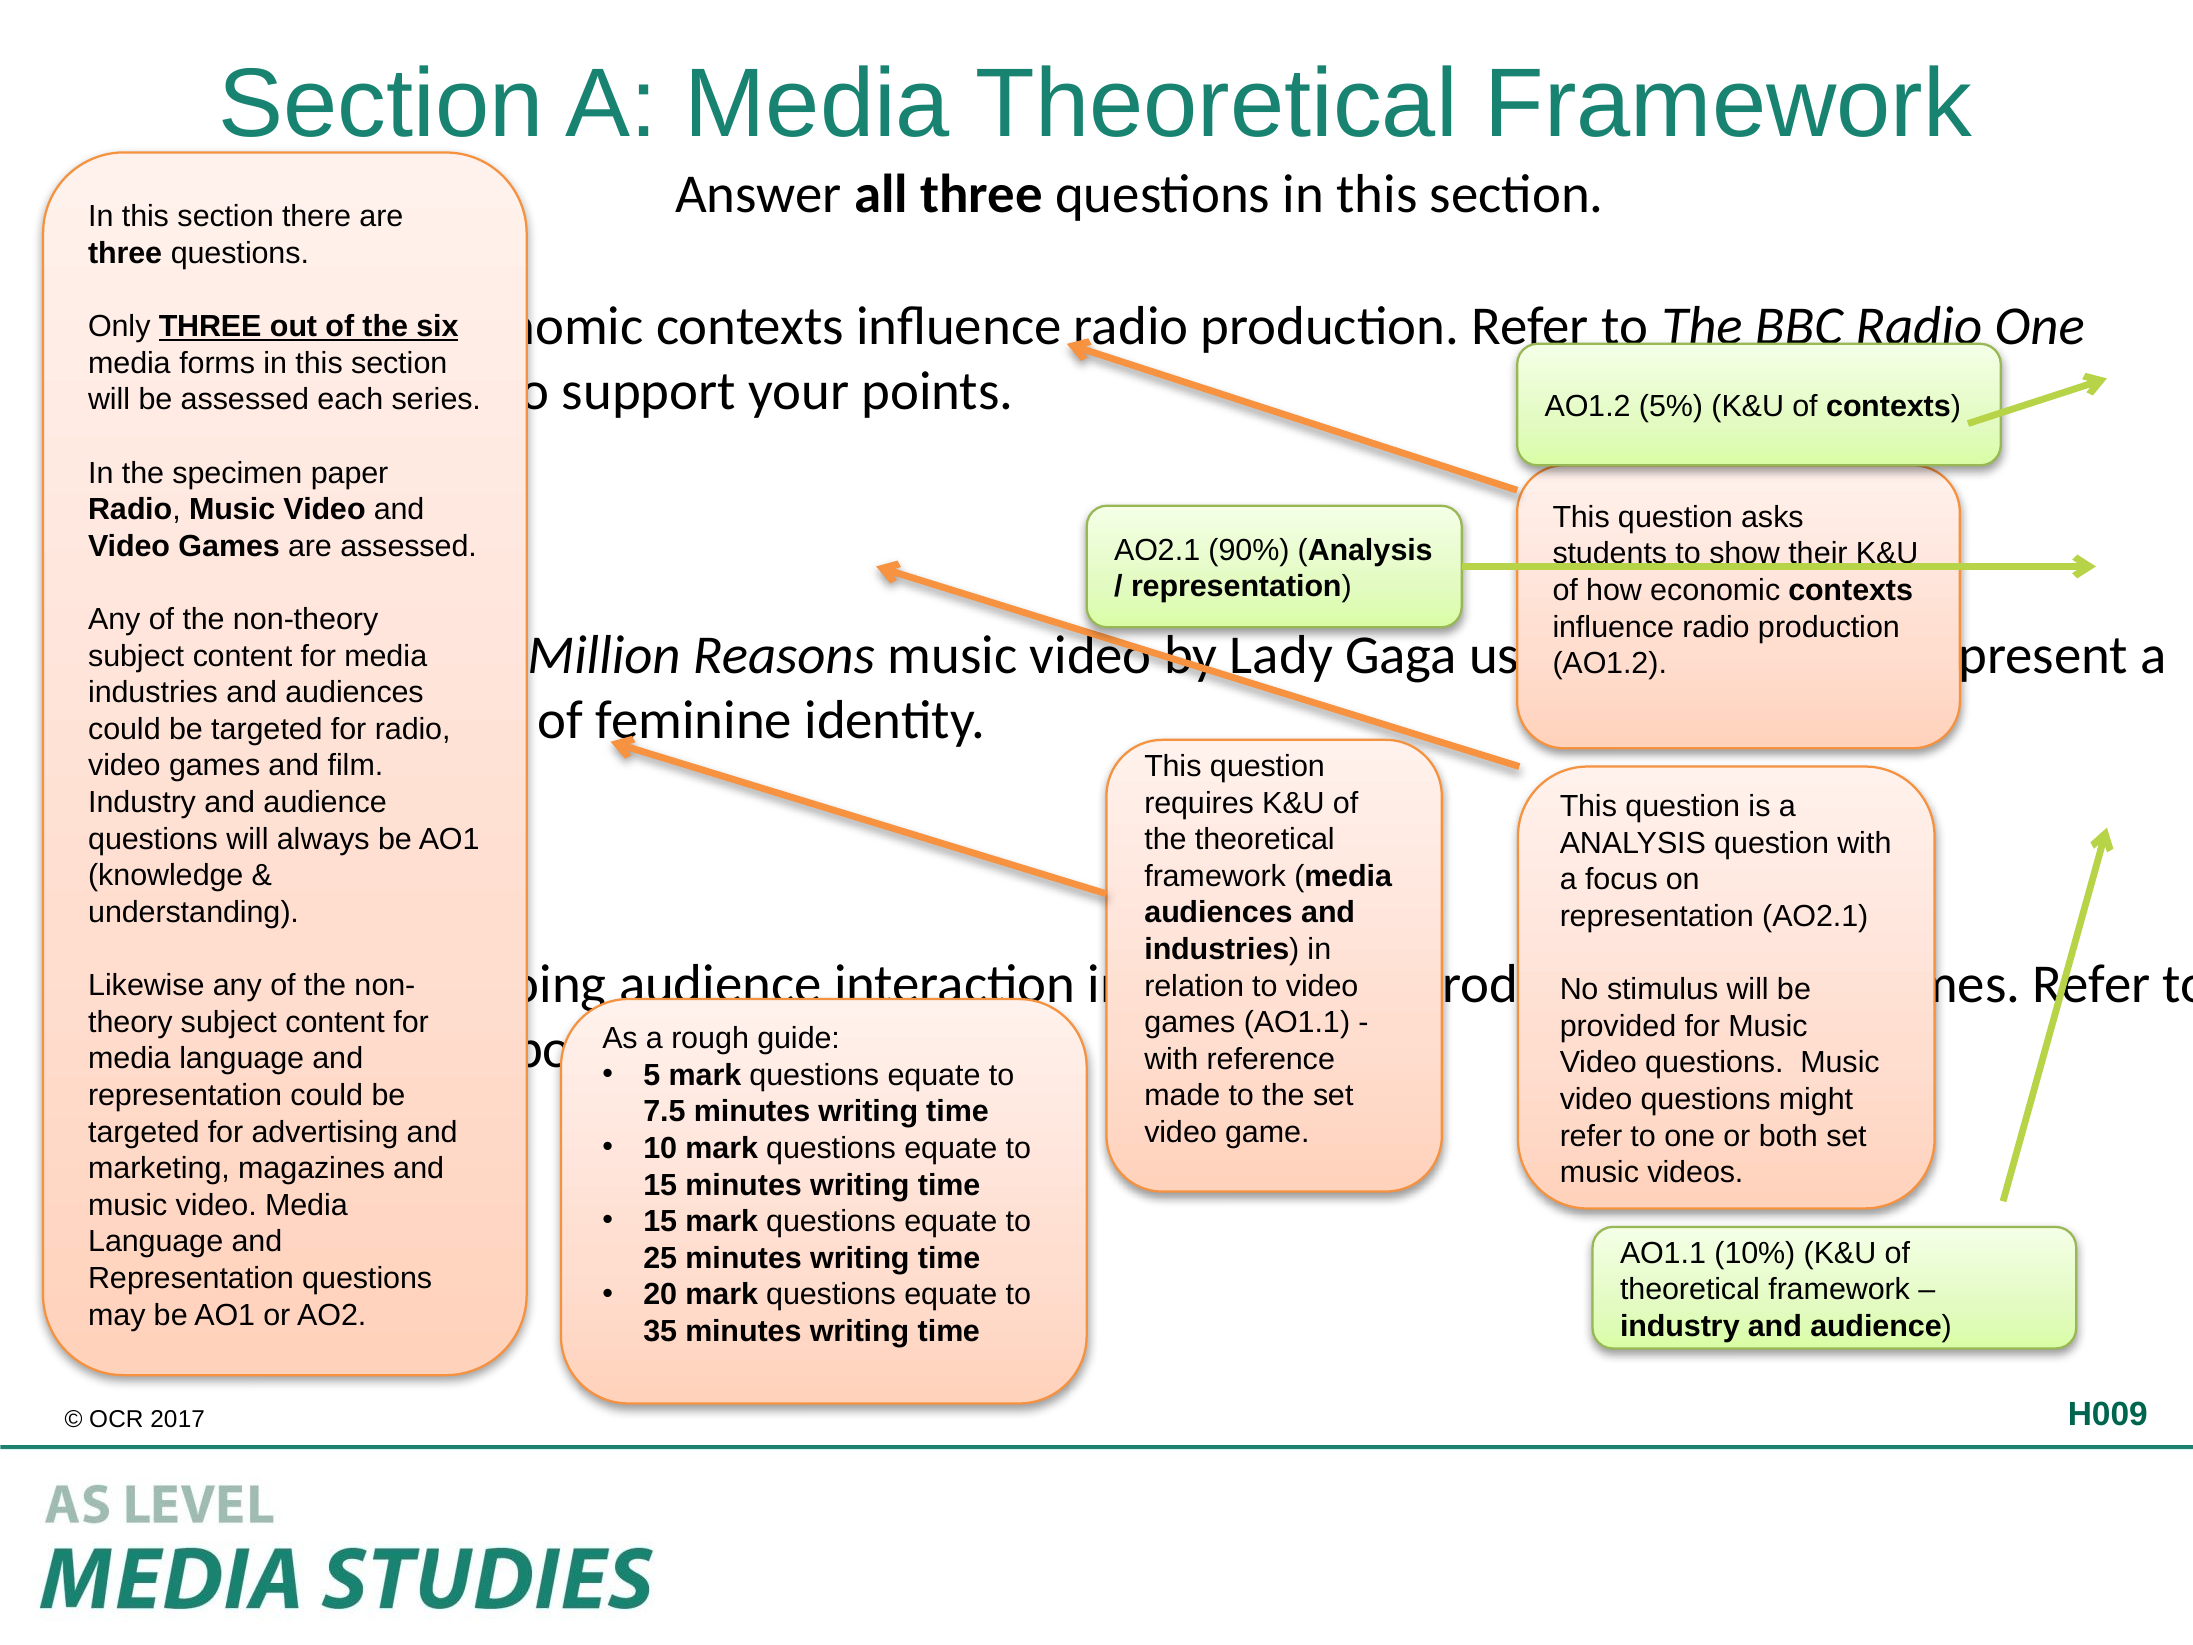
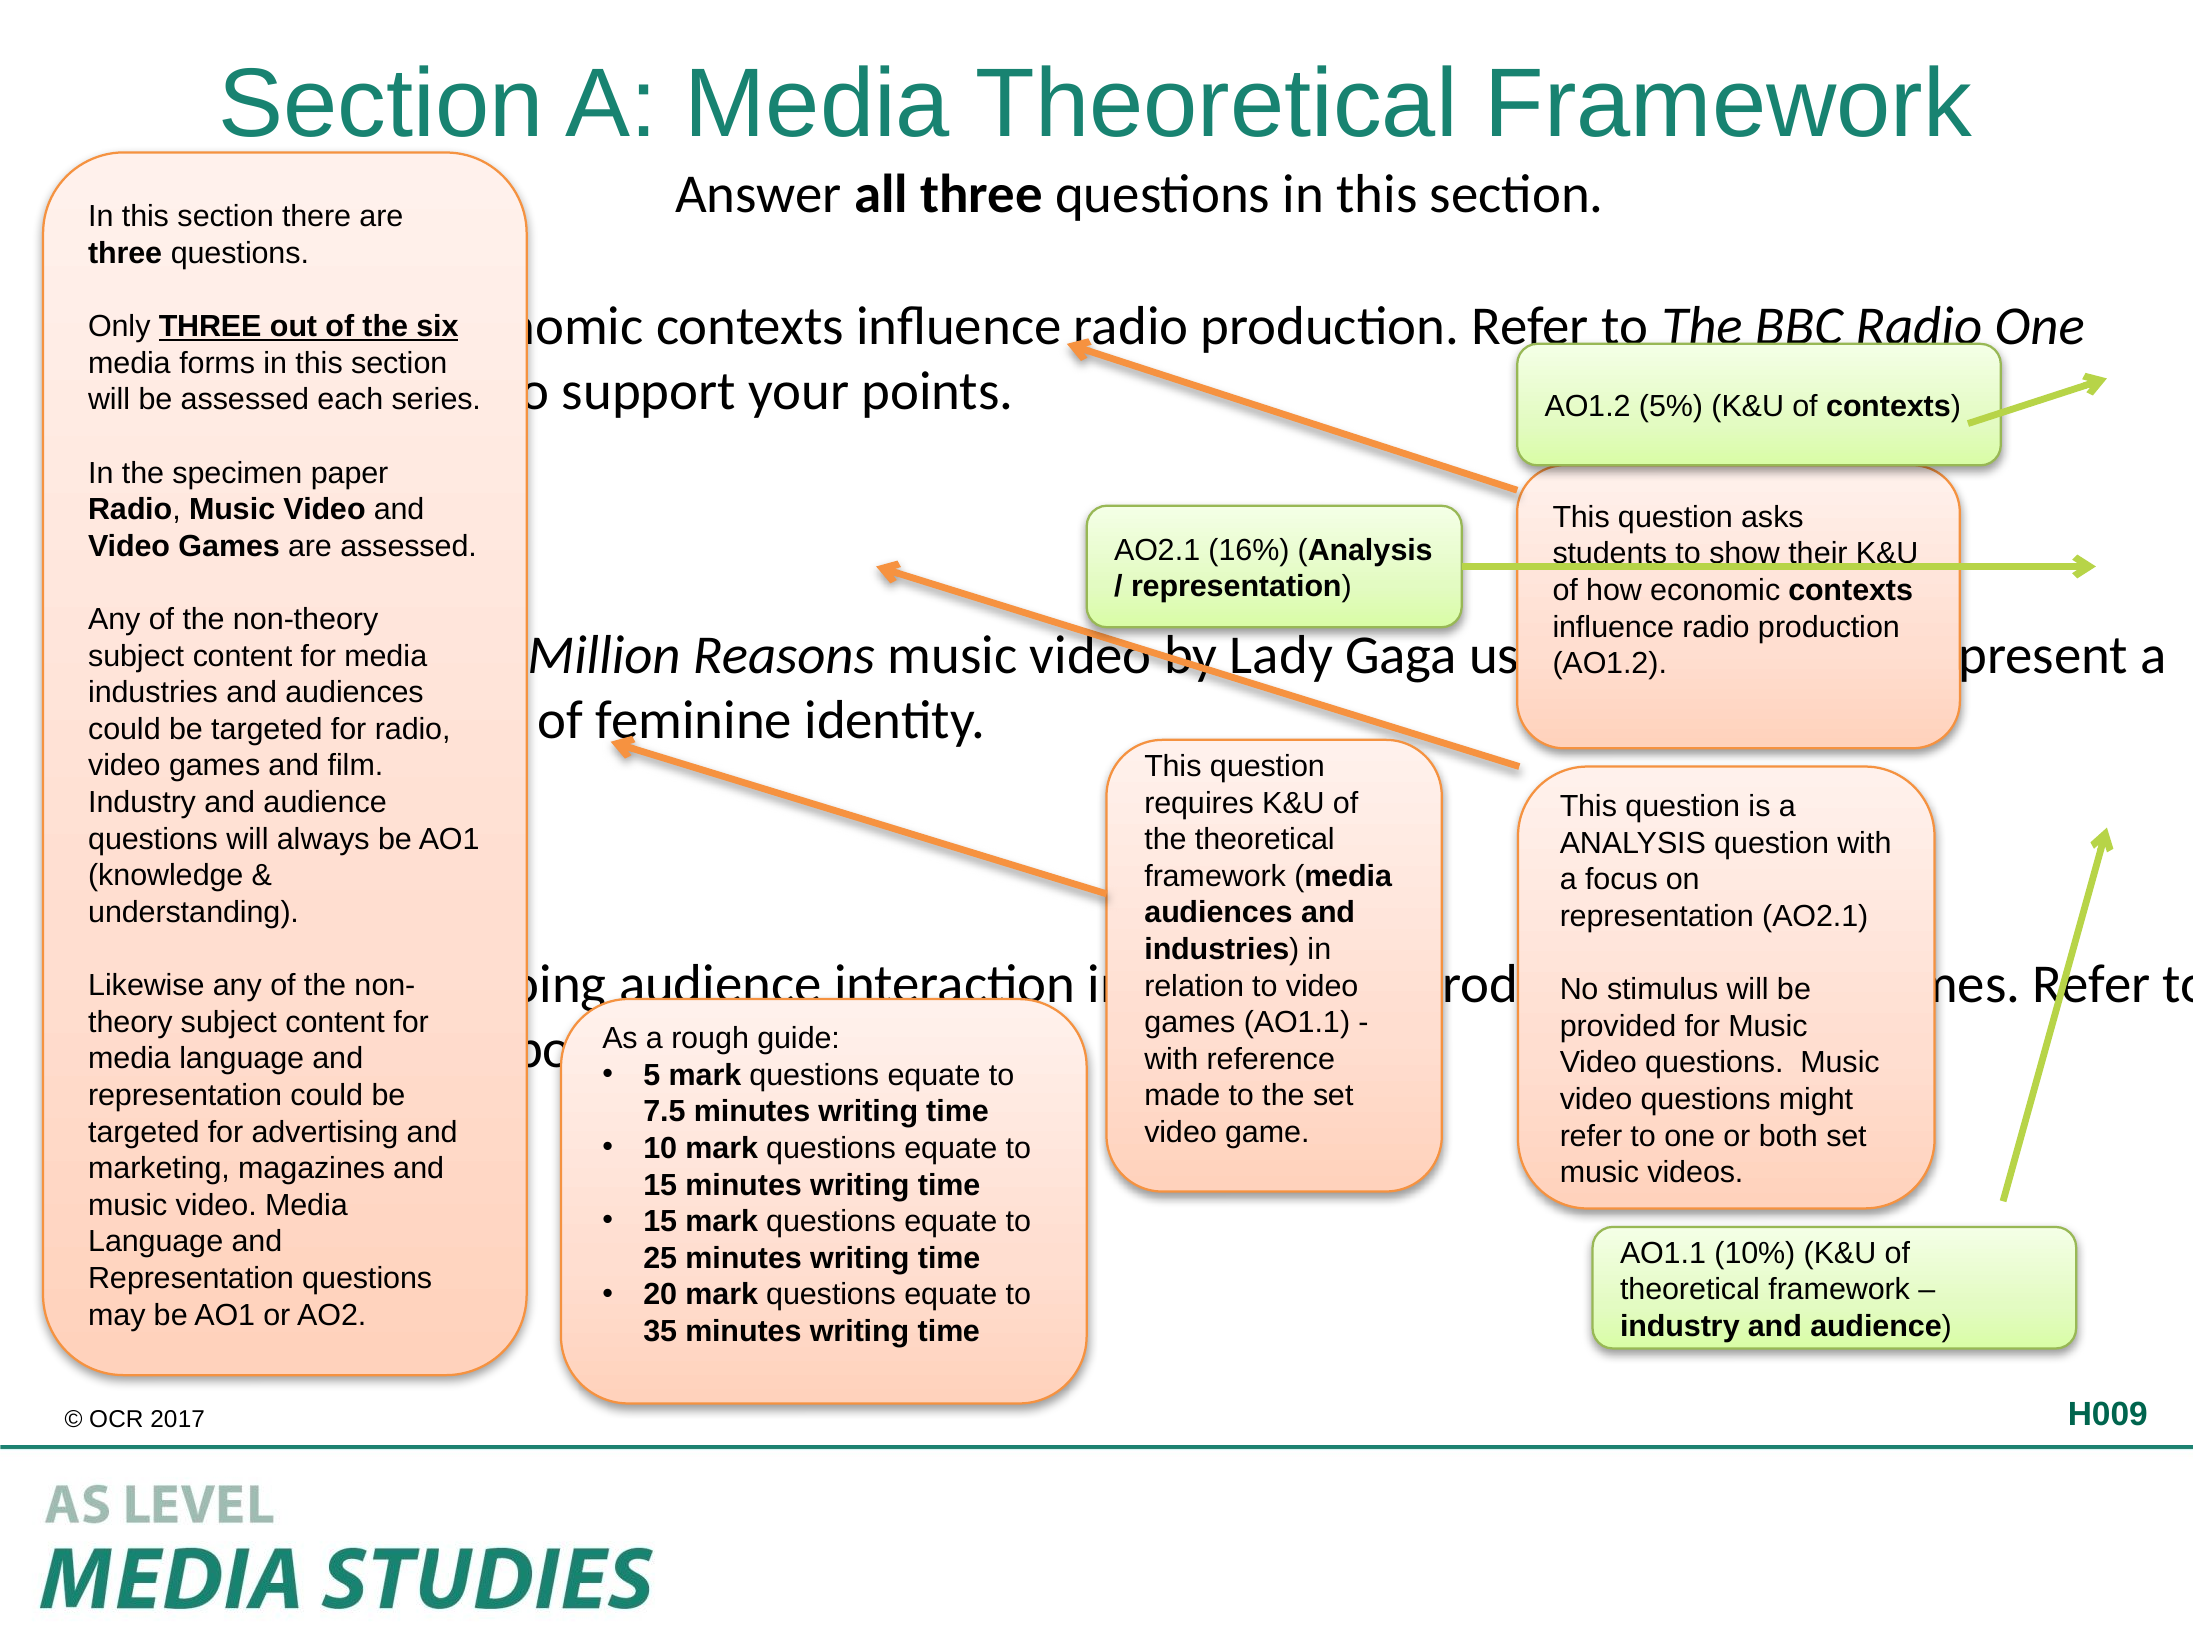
90%: 90% -> 16% (1249, 550)
